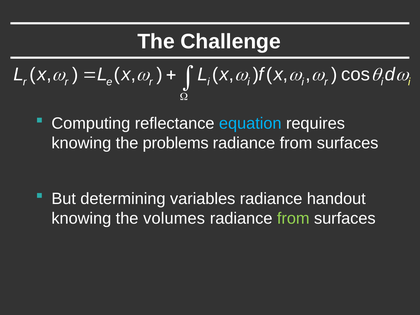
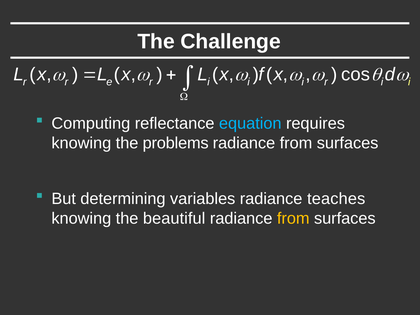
handout: handout -> teaches (336, 199)
volumes: volumes -> beautiful (174, 218)
from colour: light green -> yellow (293, 218)
